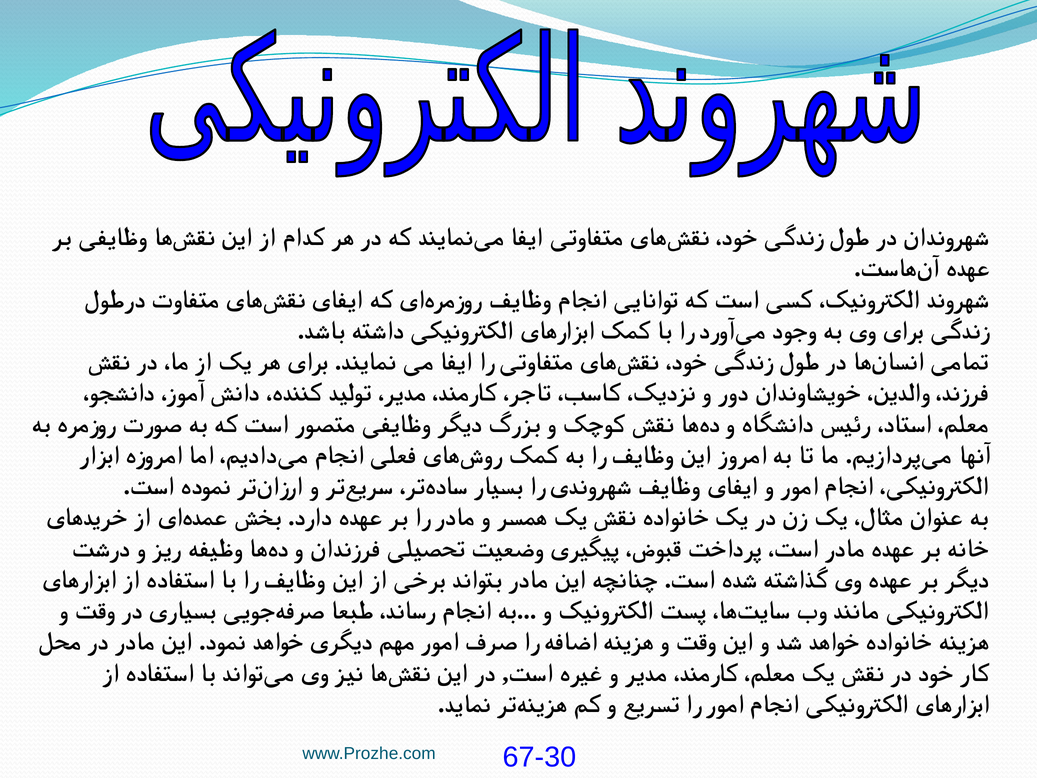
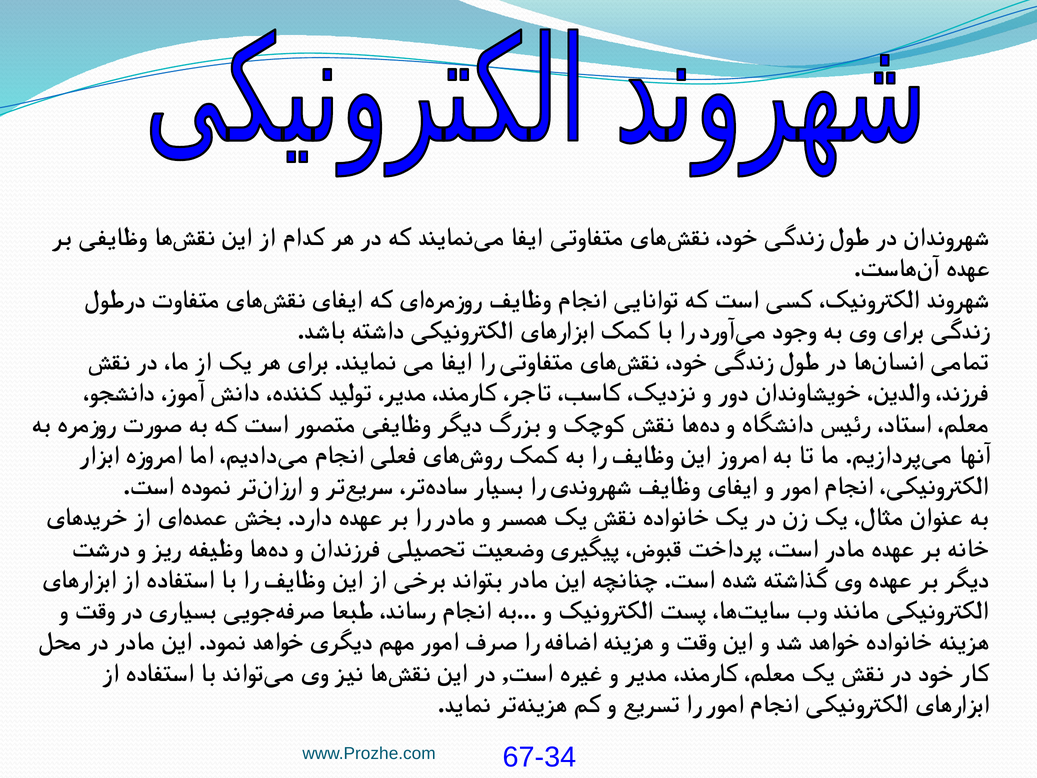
67-30: 67-30 -> 67-34 (539, 757)
